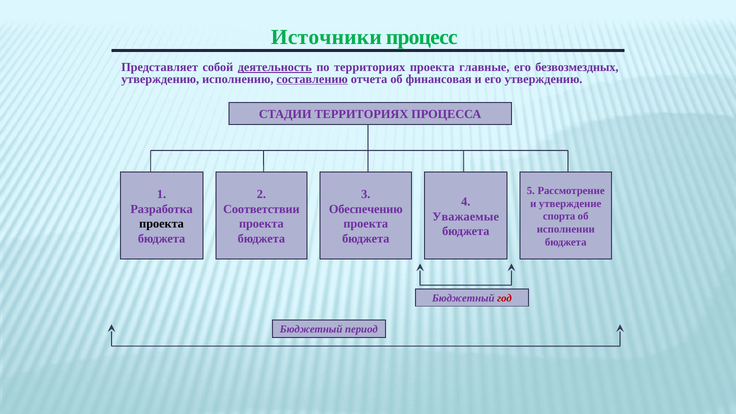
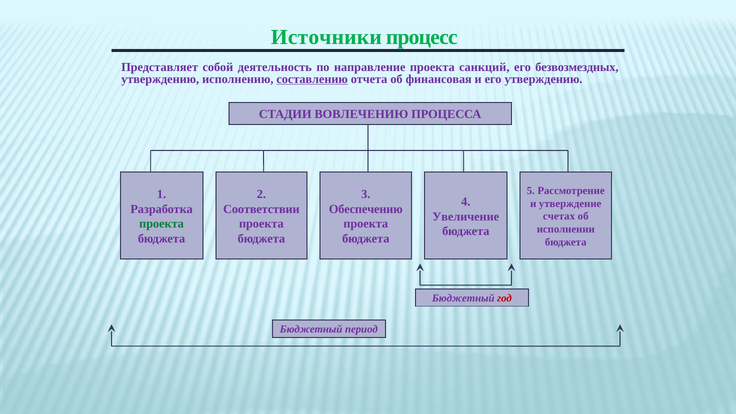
деятельность underline: present -> none (275, 67)
по территориях: территориях -> направление (370, 67)
главные: главные -> санкций (484, 67)
СТАДИИ ТЕРРИТОРИЯХ: ТЕРРИТОРИЯХ -> ВОВЛЕЧЕНИЮ (361, 114)
Уважаемые: Уважаемые -> Увеличение (466, 217)
спорта: спорта -> счетах (559, 216)
проекта colour: black -> green (162, 224)
